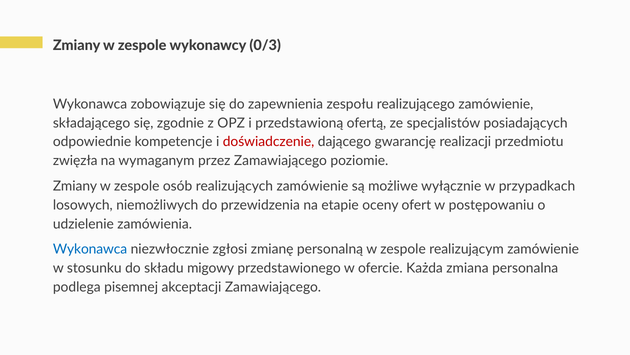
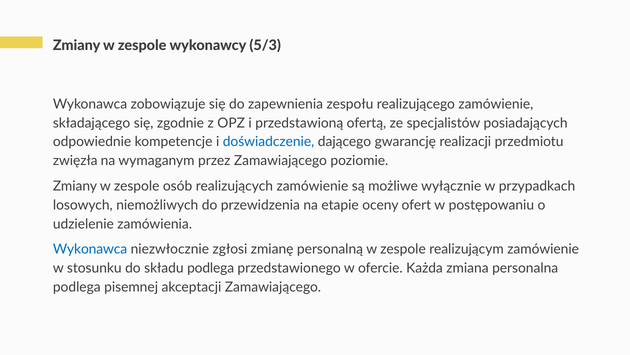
0/3: 0/3 -> 5/3 (265, 45)
doświadczenie colour: red -> blue (269, 142)
składu migowy: migowy -> podlega (211, 268)
